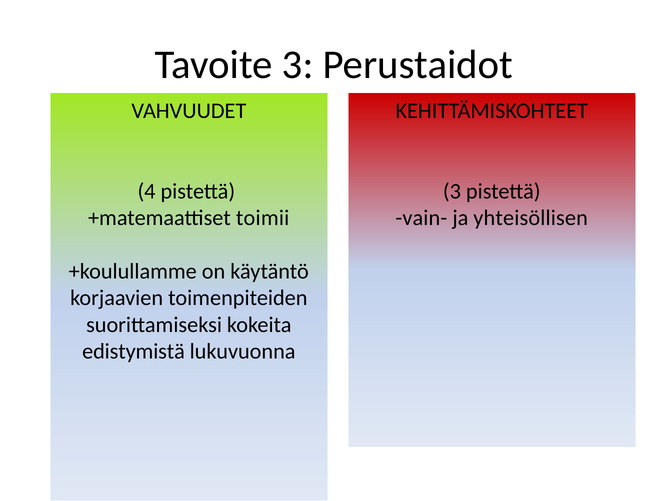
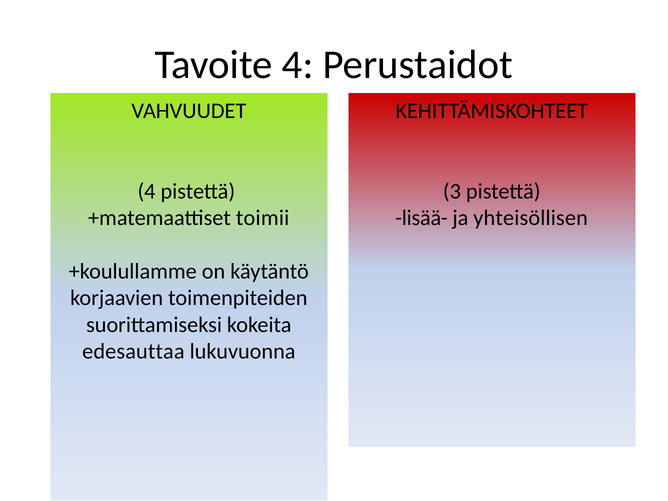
Tavoite 3: 3 -> 4 (298, 65)
vain-: vain- -> lisää- (422, 218)
edistymistä: edistymistä -> edesauttaa (133, 352)
